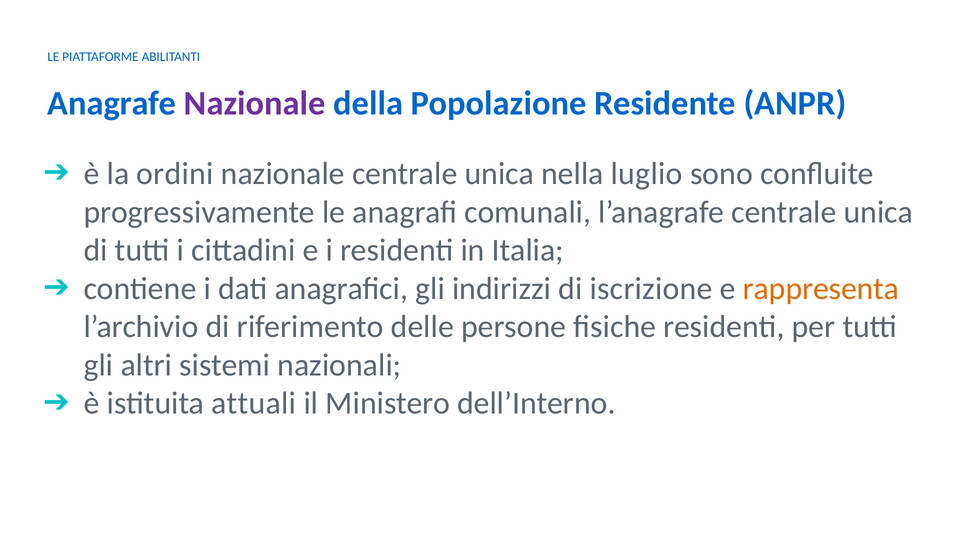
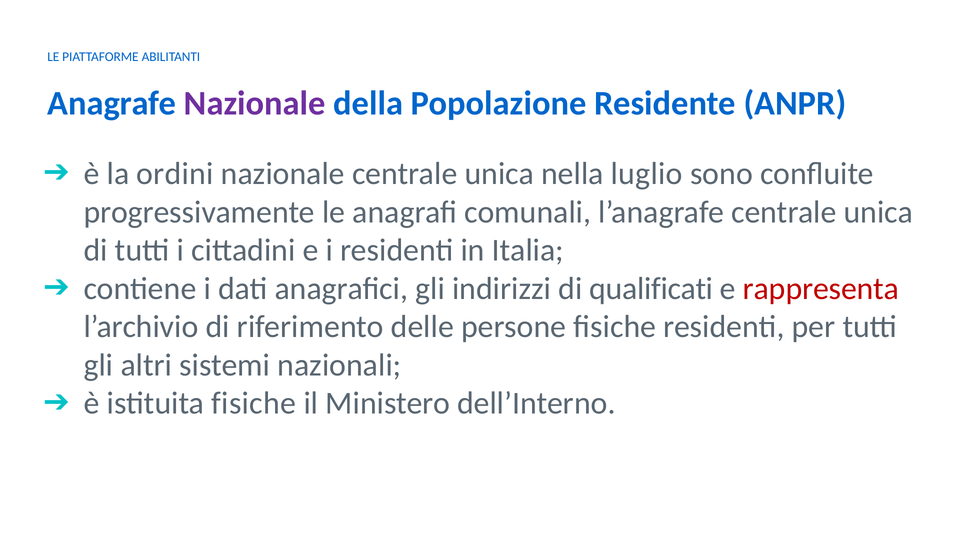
iscrizione: iscrizione -> qualificati (651, 289)
rappresenta colour: orange -> red (821, 289)
istituita attuali: attuali -> fisiche (254, 403)
